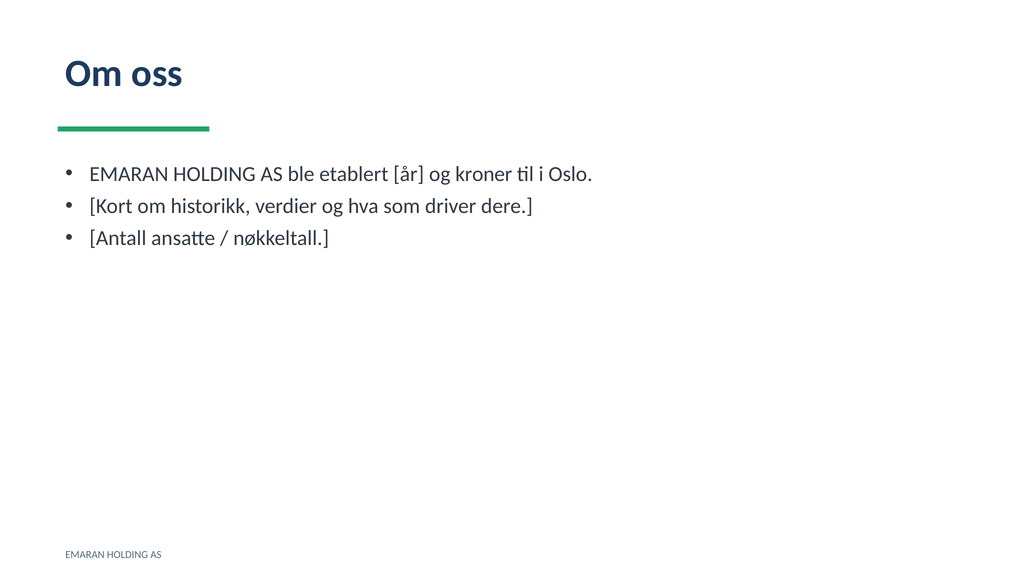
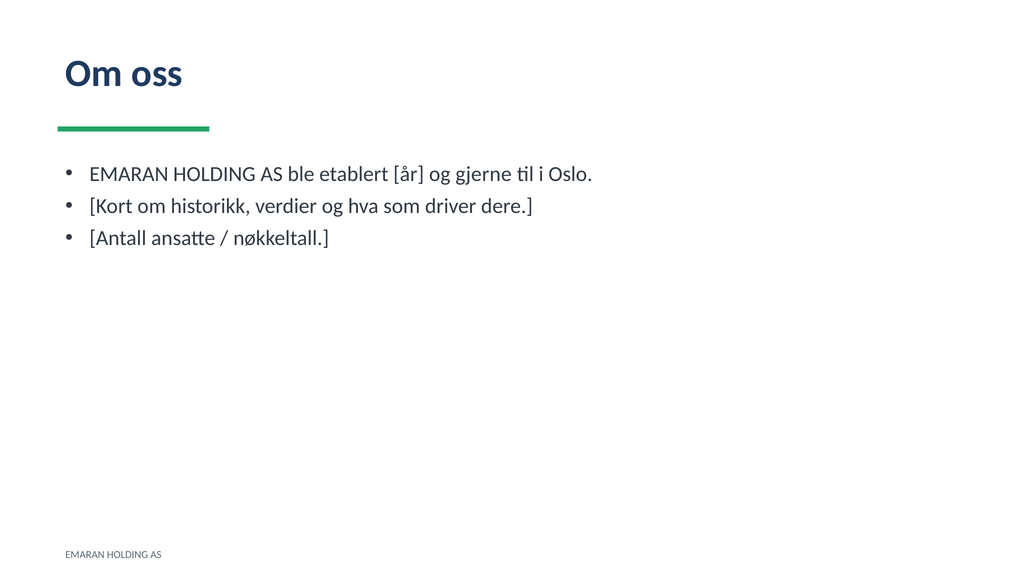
kroner: kroner -> gjerne (484, 174)
